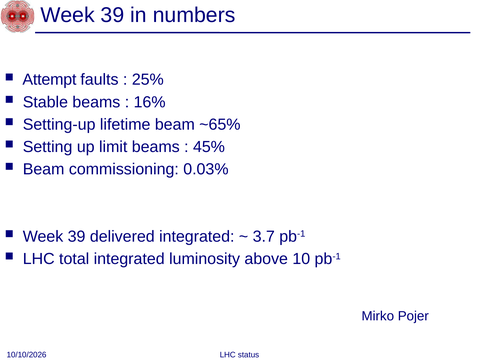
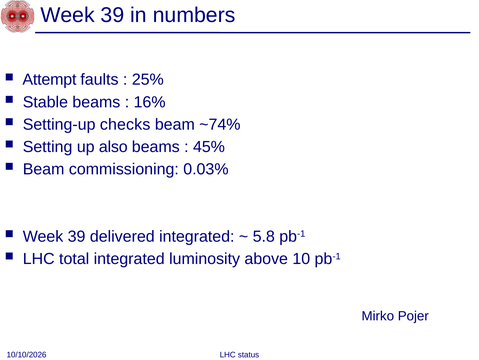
lifetime: lifetime -> checks (125, 124)
~65%: ~65% -> ~74% (220, 124)
limit: limit -> also (113, 147)
3.7: 3.7 -> 5.8 (264, 236)
